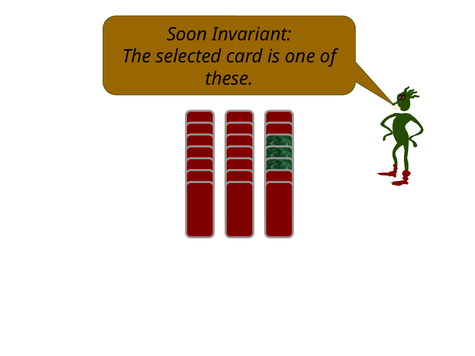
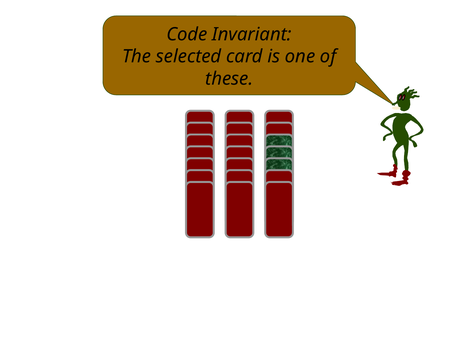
Soon: Soon -> Code (187, 34)
